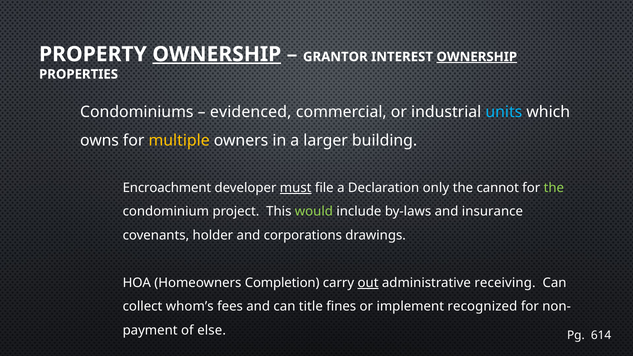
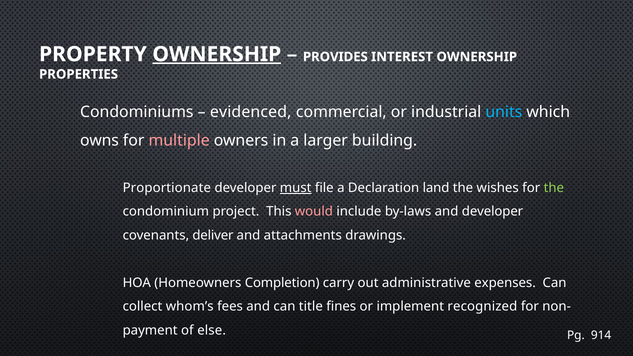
GRANTOR: GRANTOR -> PROVIDES (335, 57)
OWNERSHIP underline: present -> none (477, 57)
multiple colour: yellow -> pink (179, 141)
Encroachment: Encroachment -> Proportionate (167, 188)
only: only -> land (436, 188)
cannot: cannot -> wishes (498, 188)
would colour: light green -> pink (314, 212)
and insurance: insurance -> developer (493, 212)
holder: holder -> deliver (213, 235)
corporations: corporations -> attachments (303, 235)
out underline: present -> none (368, 283)
receiving: receiving -> expenses (505, 283)
614: 614 -> 914 (601, 335)
